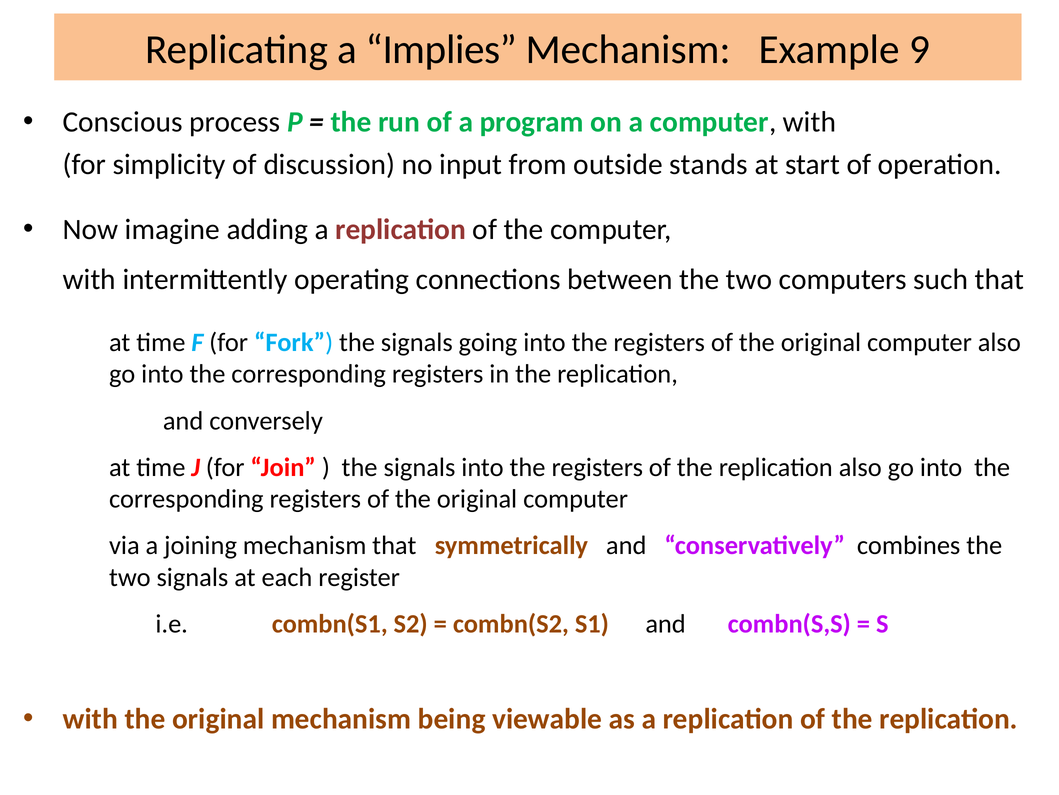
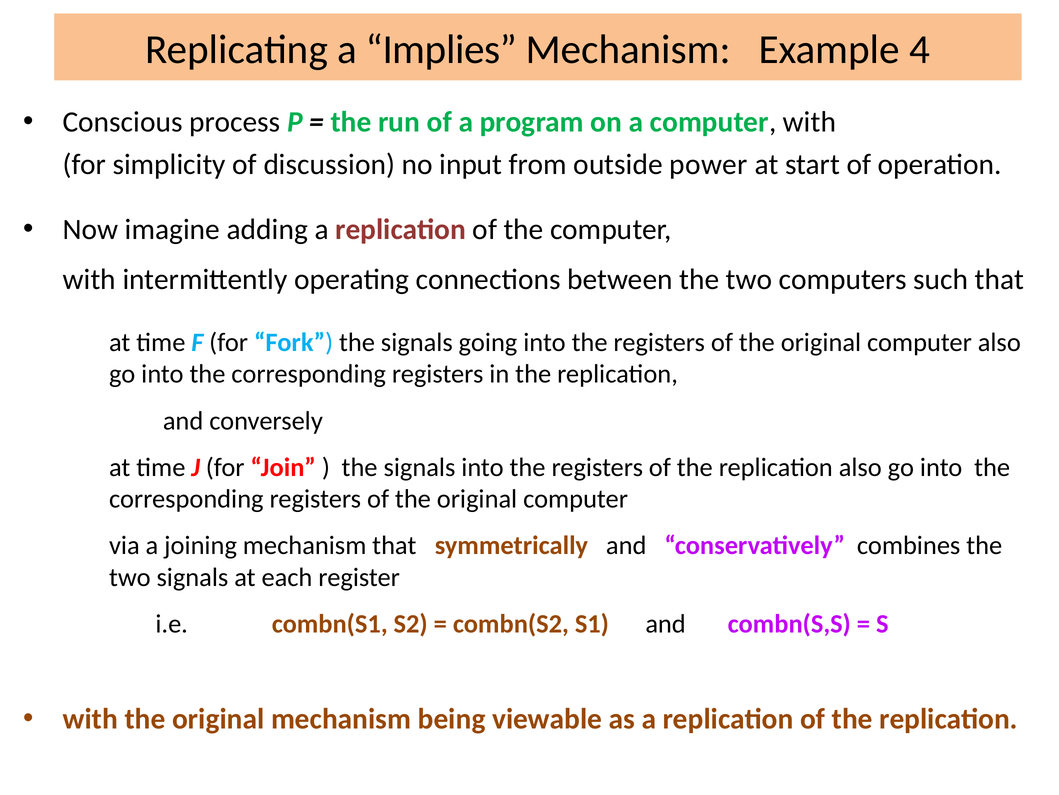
9: 9 -> 4 (919, 50)
stands: stands -> power (708, 165)
